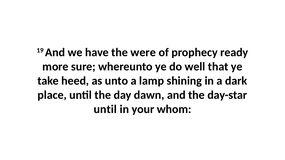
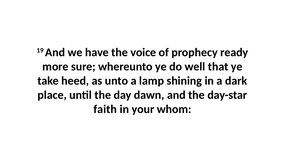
were: were -> voice (143, 52)
until: until -> faith (105, 109)
